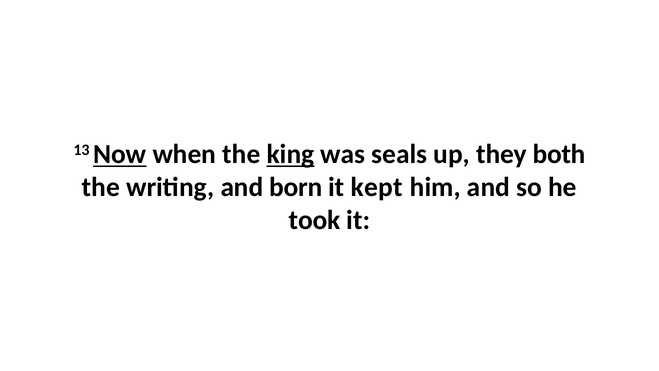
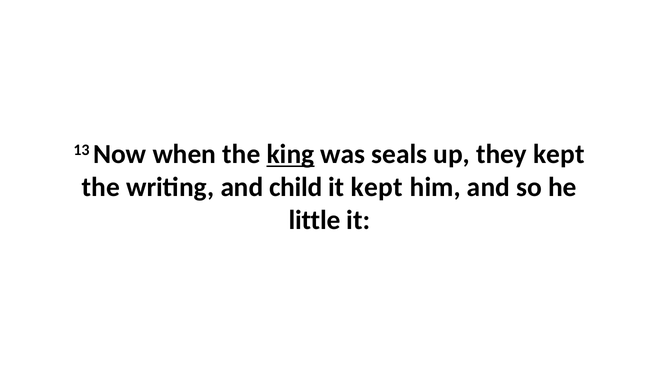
Now underline: present -> none (120, 154)
they both: both -> kept (559, 154)
born: born -> child (296, 187)
took: took -> little (315, 220)
